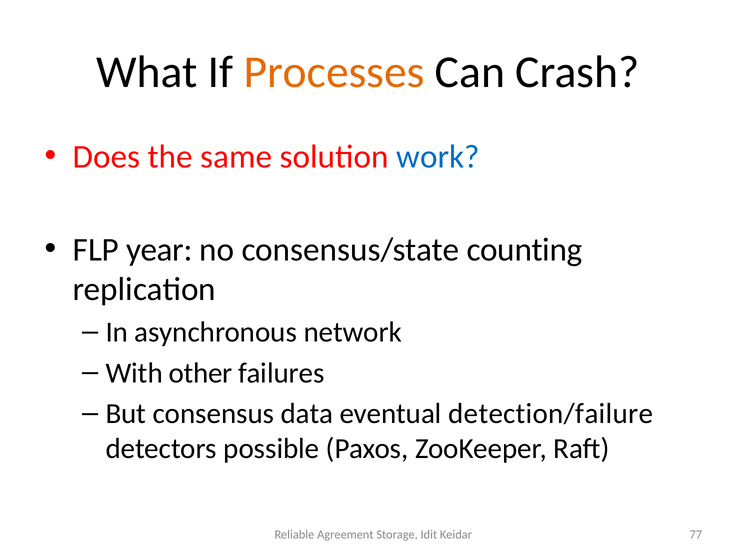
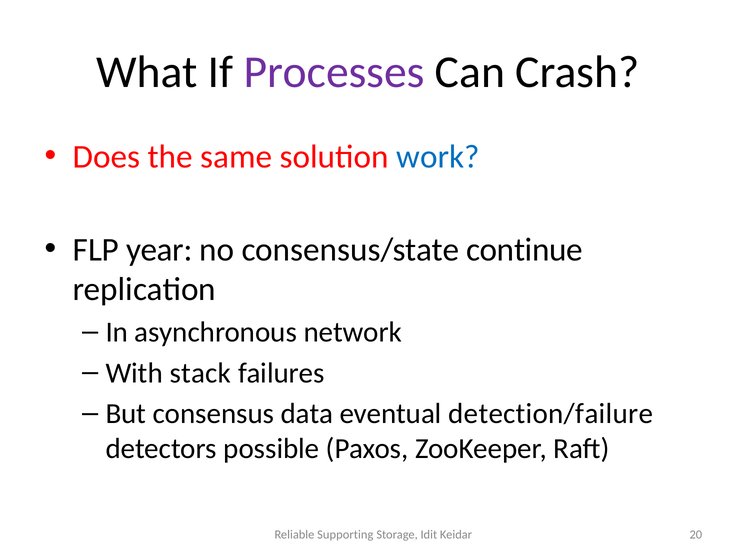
Processes colour: orange -> purple (334, 72)
counting: counting -> continue (524, 250)
other: other -> stack (200, 373)
Agreement: Agreement -> Supporting (345, 535)
77: 77 -> 20 (696, 535)
